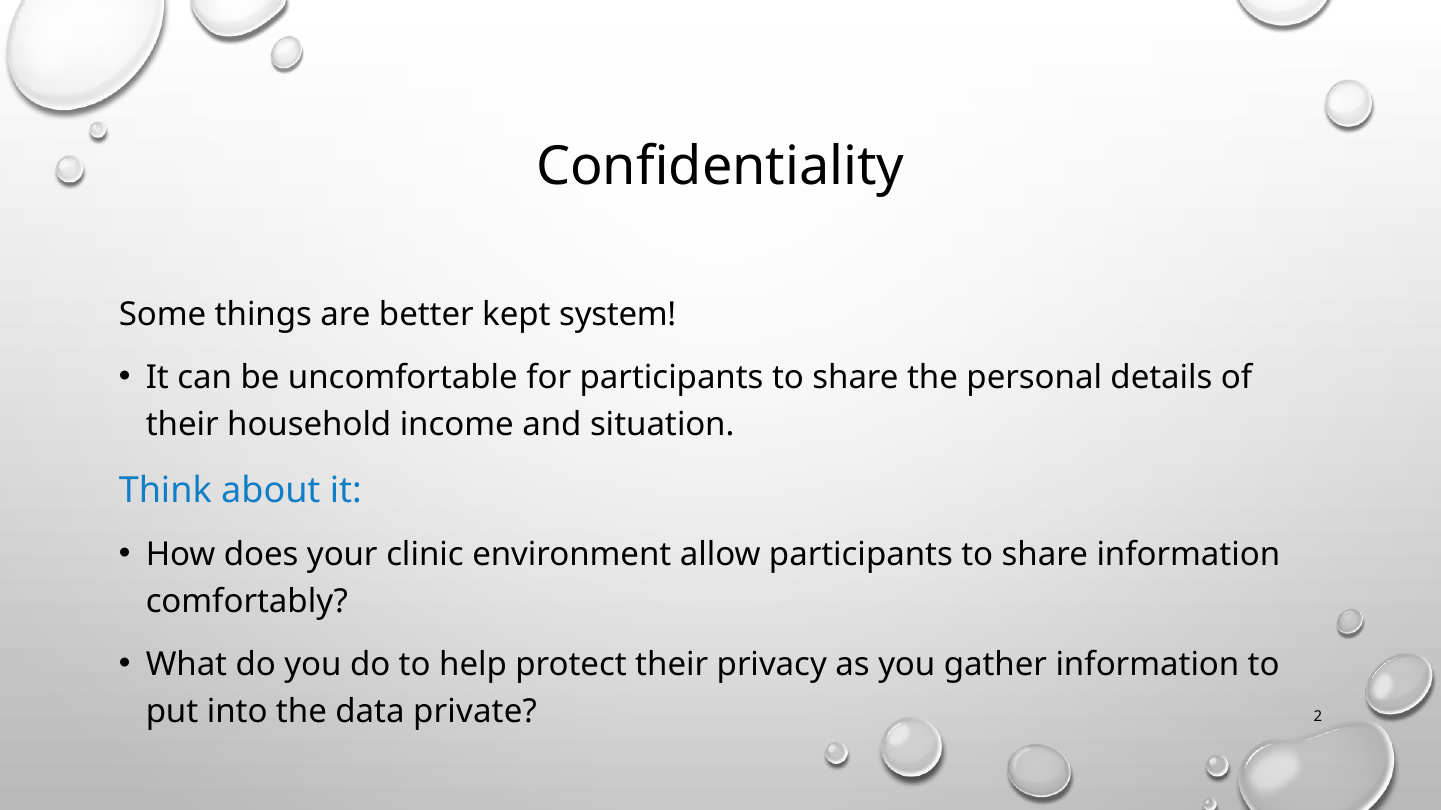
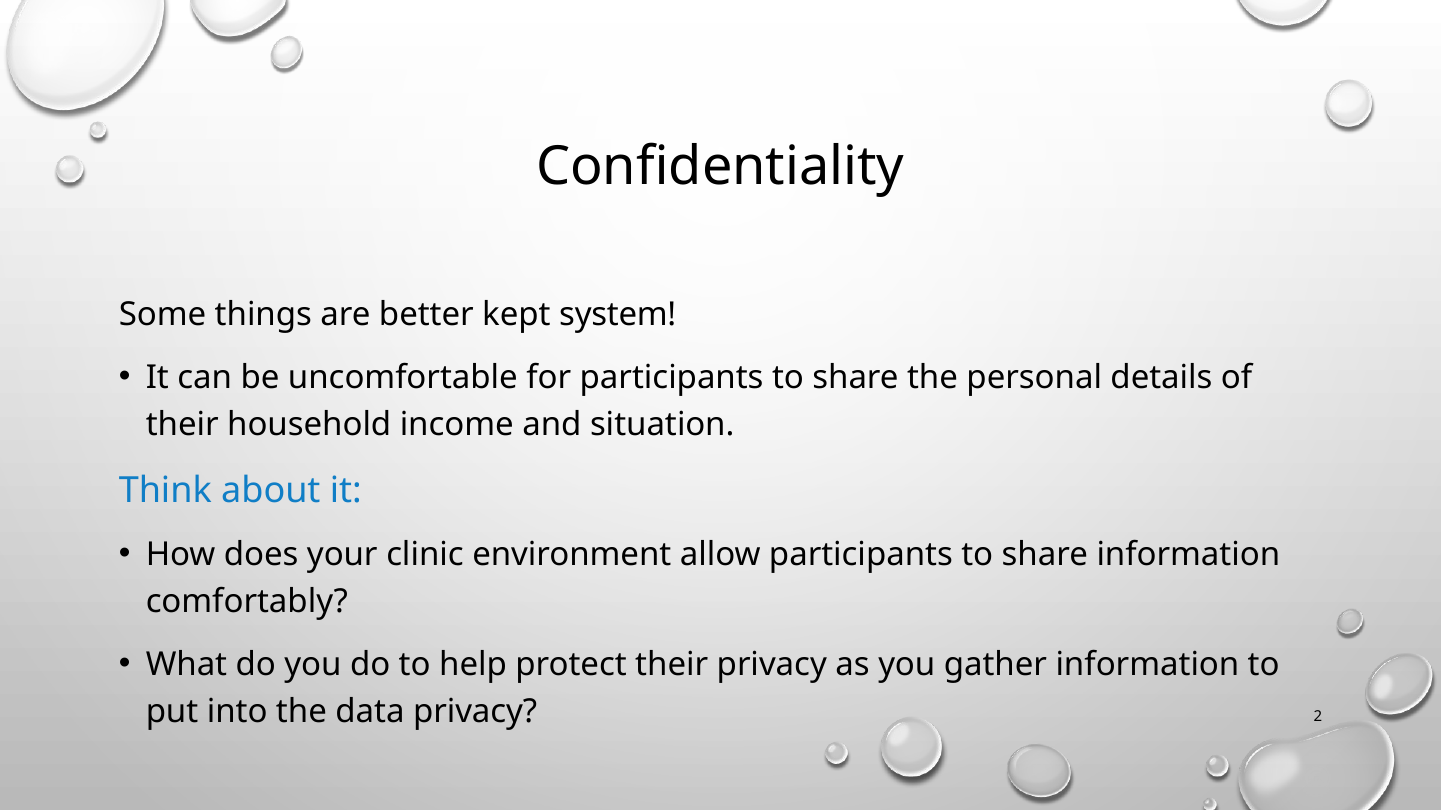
data private: private -> privacy (475, 712)
